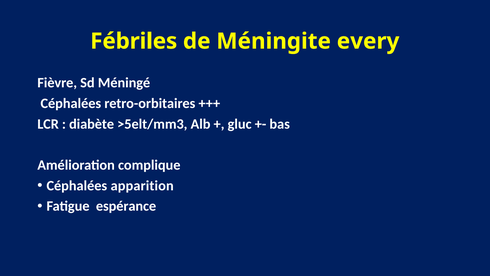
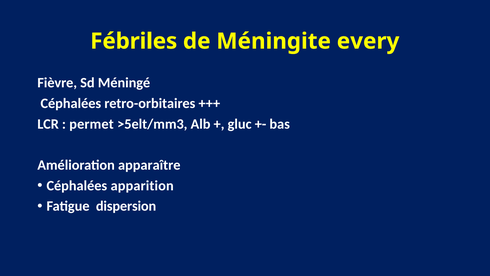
diabète: diabète -> permet (91, 124)
complique: complique -> apparaître (149, 165)
espérance: espérance -> dispersion (126, 206)
